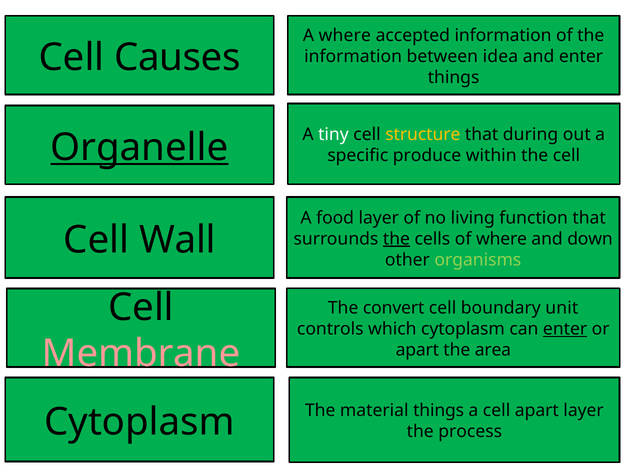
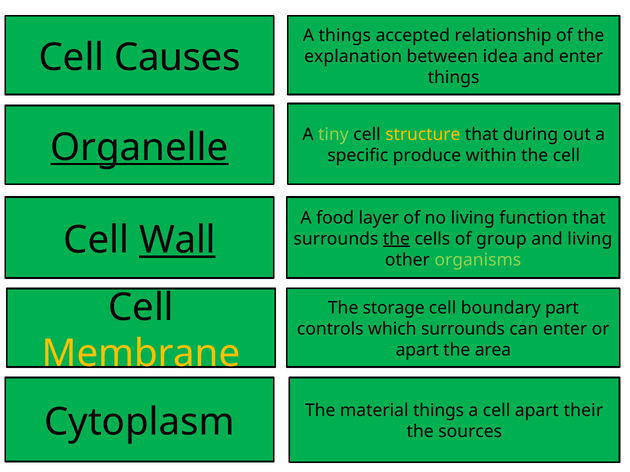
A where: where -> things (345, 35)
accepted information: information -> relationship (503, 35)
information: information -> explanation (353, 56)
tiny colour: white -> light green (333, 135)
Wall underline: none -> present (177, 240)
of where: where -> group (501, 239)
and down: down -> living (590, 239)
convert: convert -> storage (394, 308)
unit: unit -> part (562, 308)
which cytoplasm: cytoplasm -> surrounds (463, 329)
enter underline: present -> none (565, 329)
Membrane colour: pink -> yellow (141, 354)
apart layer: layer -> their (583, 411)
process: process -> sources (470, 432)
